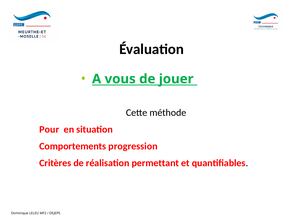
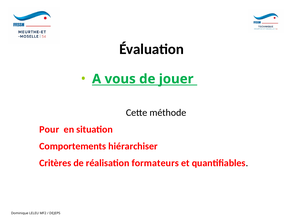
progression: progression -> hiérarchiser (133, 147)
permettant: permettant -> formateurs (155, 163)
